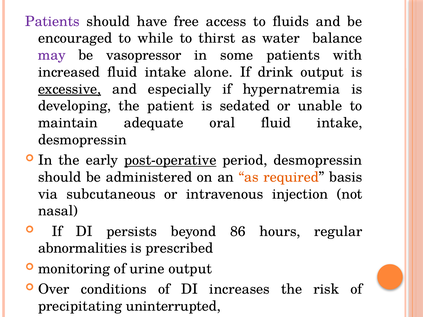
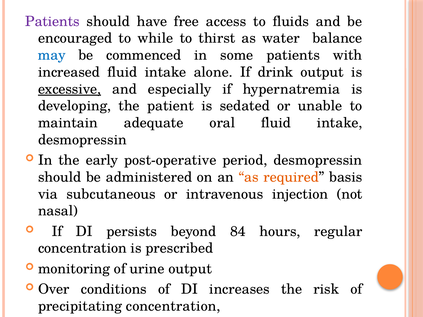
may colour: purple -> blue (52, 55)
vasopressor: vasopressor -> commenced (144, 55)
post-operative underline: present -> none (170, 160)
86: 86 -> 84 (238, 232)
abnormalities: abnormalities -> concentration (82, 248)
precipitating uninterrupted: uninterrupted -> concentration (173, 306)
